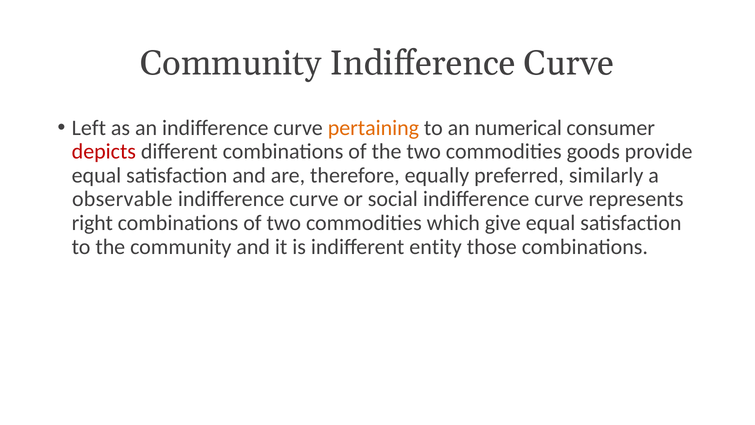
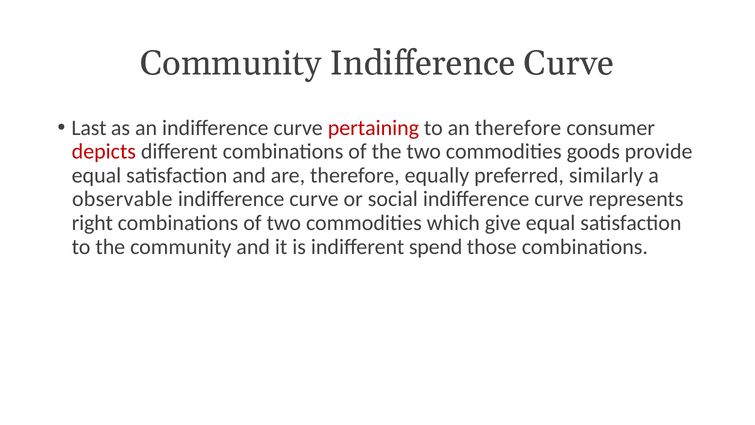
Left: Left -> Last (89, 128)
pertaining colour: orange -> red (373, 128)
an numerical: numerical -> therefore (518, 128)
entity: entity -> spend (436, 247)
